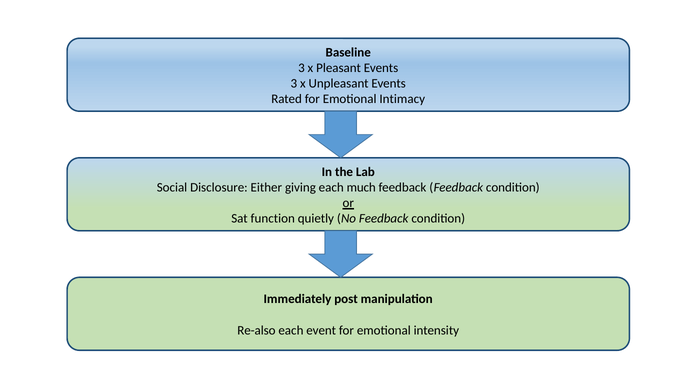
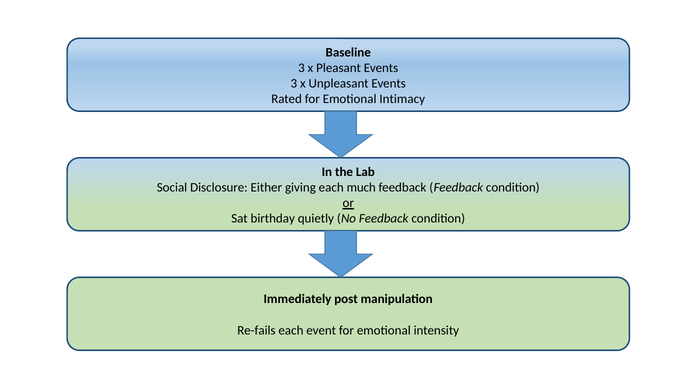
function: function -> birthday (273, 218)
Re-also: Re-also -> Re-fails (256, 330)
